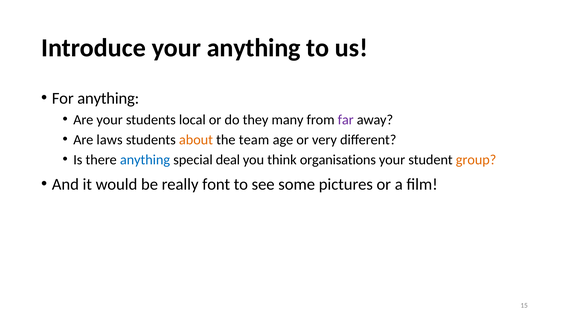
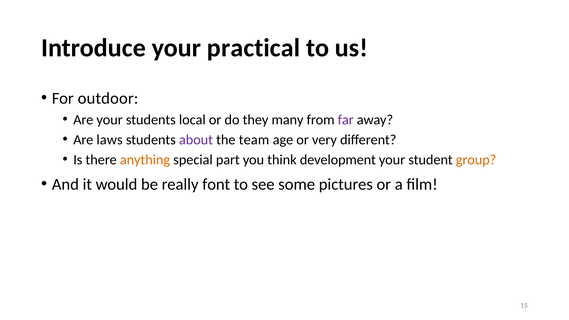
your anything: anything -> practical (254, 48)
For anything: anything -> outdoor (108, 98)
about colour: orange -> purple (196, 140)
anything colour: blue -> orange (145, 160)
deal: deal -> part (228, 160)
organisations: organisations -> development (338, 160)
